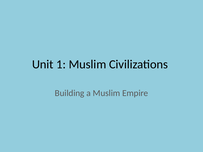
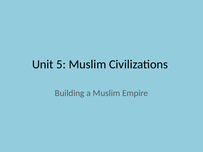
1: 1 -> 5 (61, 64)
